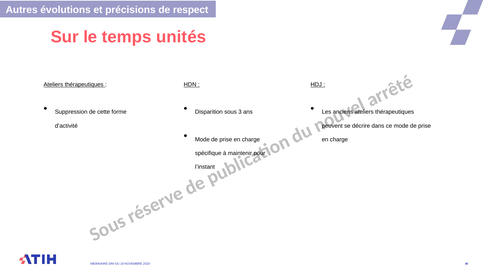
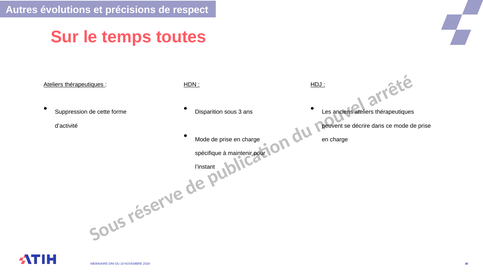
unités: unités -> toutes (181, 37)
